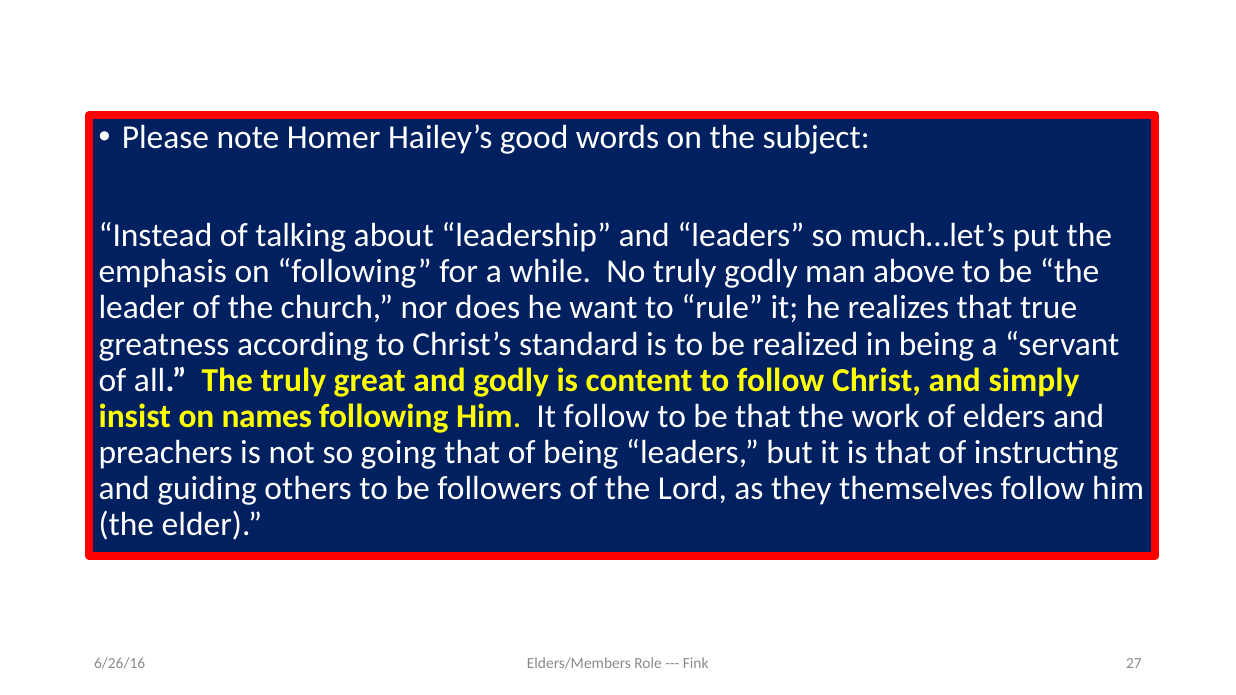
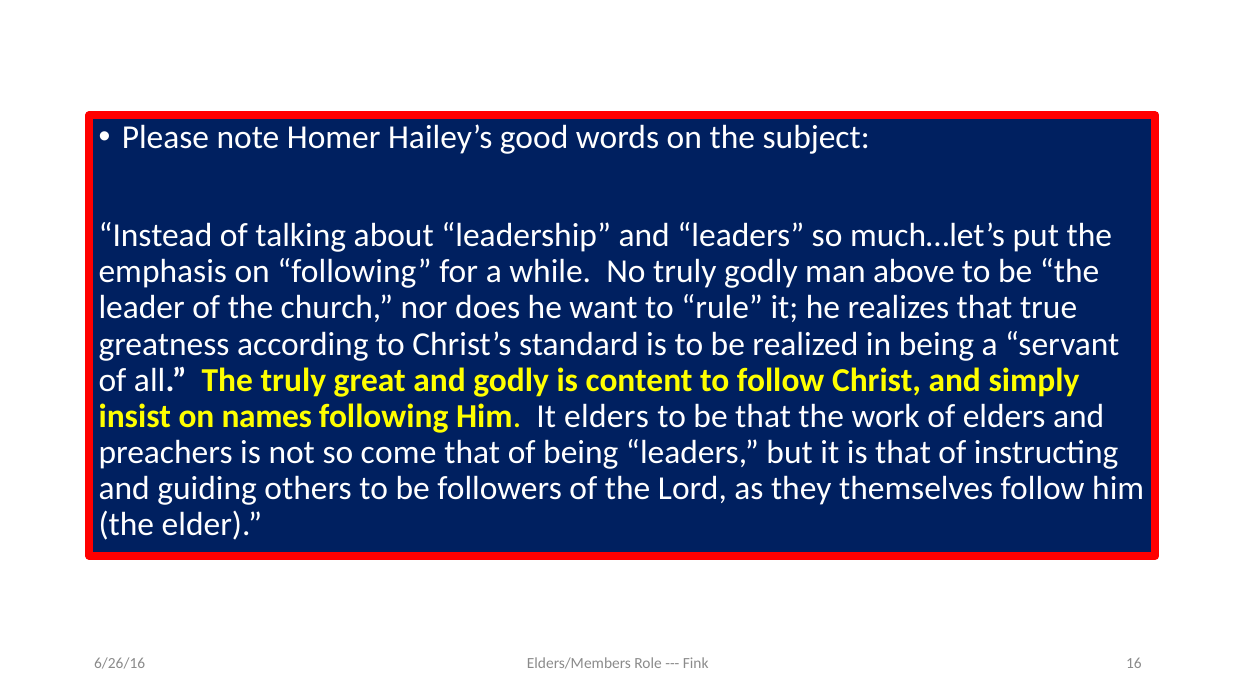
It follow: follow -> elders (607, 416)
going: going -> come (399, 453)
27: 27 -> 16 (1134, 664)
